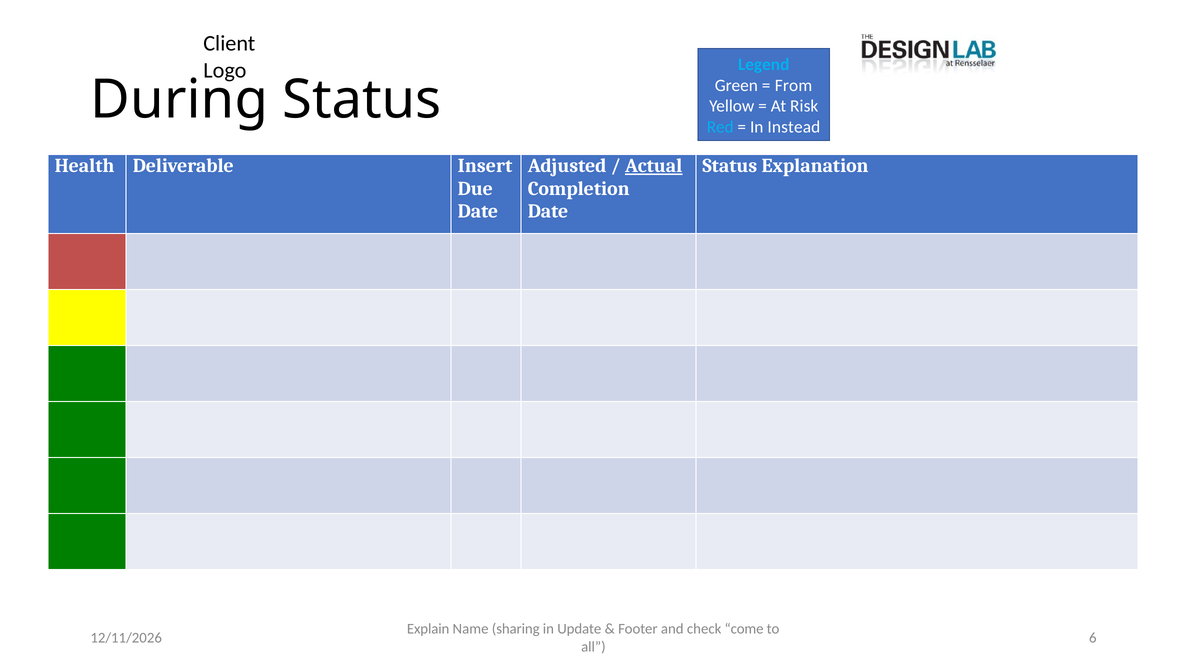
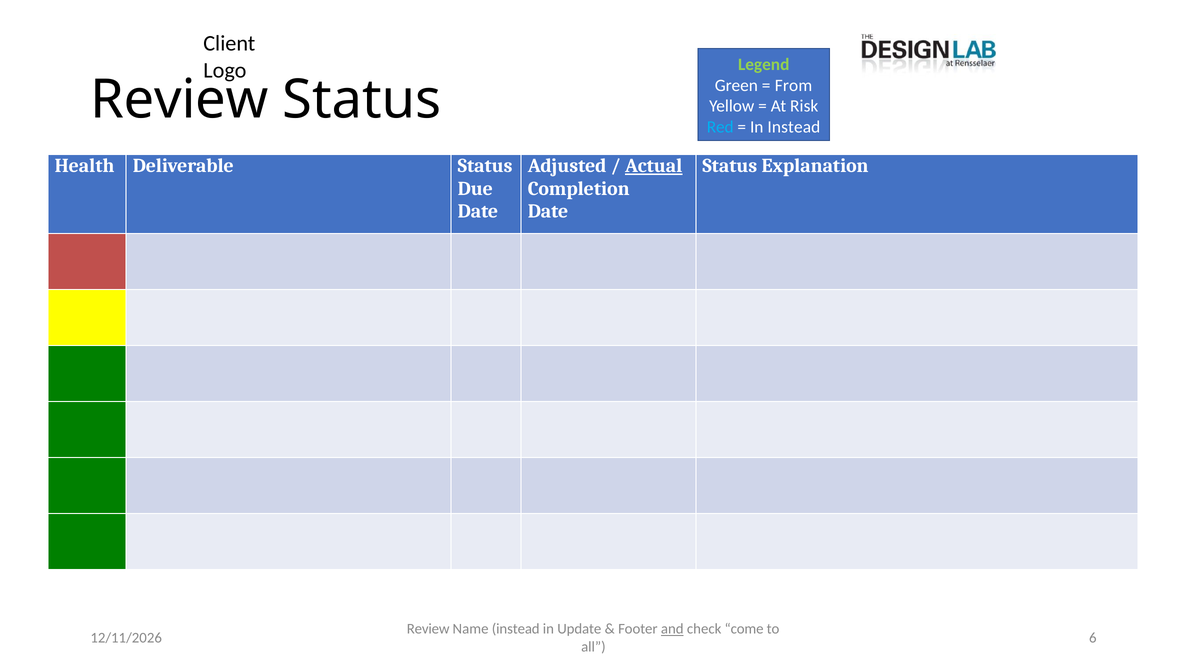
Legend colour: light blue -> light green (764, 64)
During: During -> Review (179, 100)
Deliverable Insert: Insert -> Status (485, 166)
Explain: Explain -> Review (428, 629)
Name sharing: sharing -> instead (516, 629)
and underline: none -> present (672, 629)
